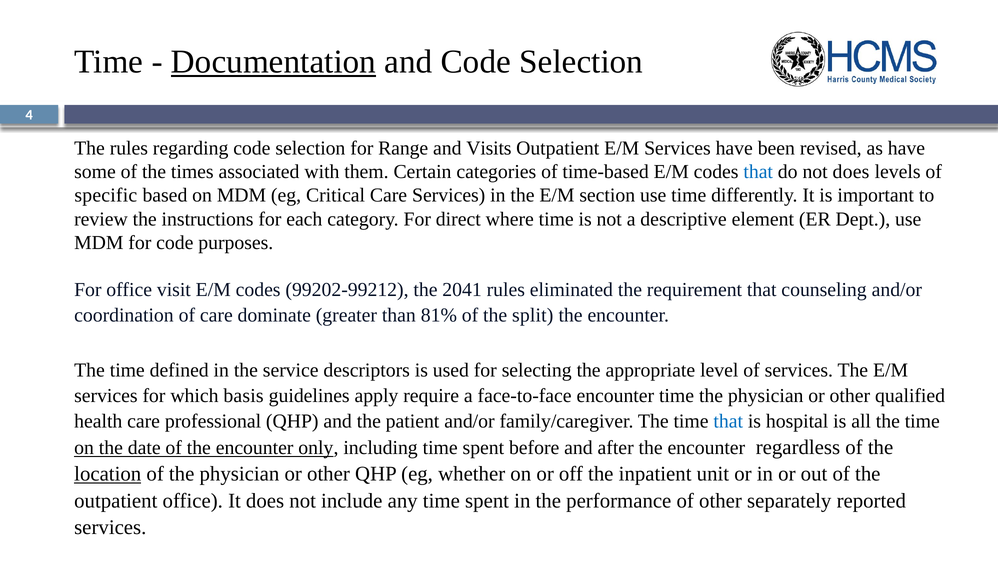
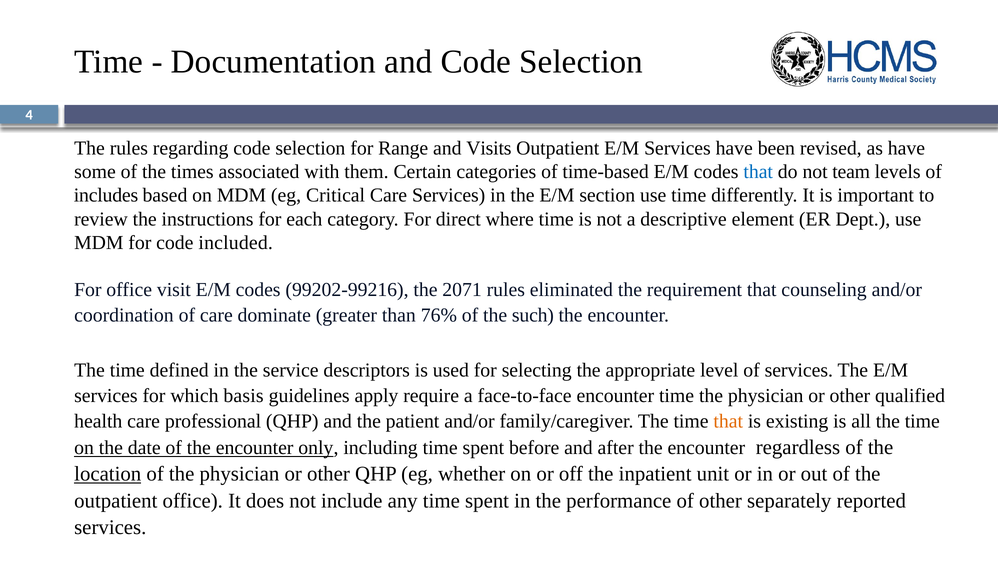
Documentation underline: present -> none (274, 62)
not does: does -> team (851, 172)
specific: specific -> includes (106, 195)
purposes: purposes -> included (236, 243)
99202-99212: 99202-99212 -> 99202-99216 (347, 289)
2041: 2041 -> 2071 (462, 289)
81%: 81% -> 76% (439, 315)
split: split -> such (533, 315)
that colour: blue -> orange (728, 421)
hospital: hospital -> existing (797, 421)
